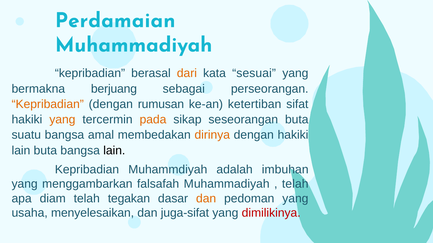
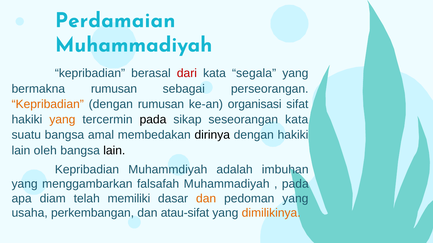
dari colour: orange -> red (187, 74)
sesuai: sesuai -> segala (254, 74)
bermakna berjuang: berjuang -> rumusan (114, 89)
ketertiban: ketertiban -> organisasi (255, 104)
pada colour: orange -> black (153, 120)
seseorangan buta: buta -> kata (297, 120)
dirinya colour: orange -> black (212, 135)
lain buta: buta -> oleh (45, 151)
telah: telah -> pada (295, 184)
tegakan: tegakan -> memiliki (129, 199)
menyelesaikan: menyelesaikan -> perkembangan (93, 213)
juga-sifat: juga-sifat -> atau-sifat (185, 213)
dimilikinya colour: red -> orange (271, 213)
